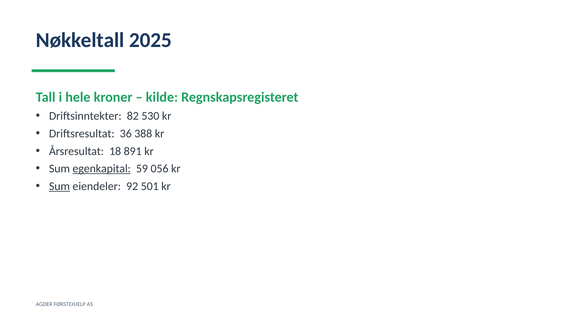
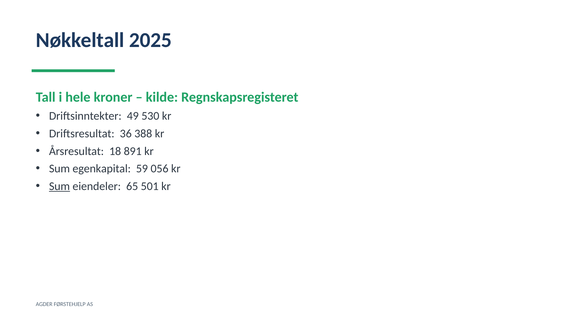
82: 82 -> 49 (133, 116)
egenkapital underline: present -> none (102, 169)
92: 92 -> 65 (132, 186)
